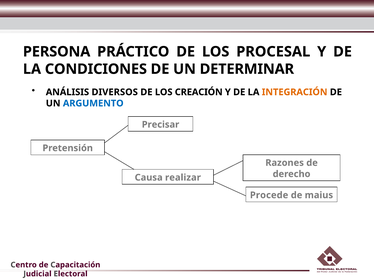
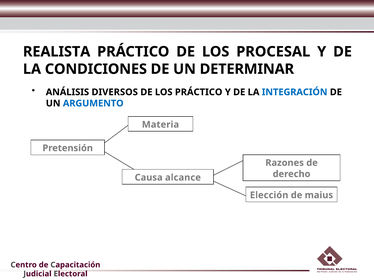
PERSONA: PERSONA -> REALISTA (57, 52)
LOS CREACIÓN: CREACIÓN -> PRÁCTICO (199, 92)
INTEGRACIÓN colour: orange -> blue (295, 92)
Precisar: Precisar -> Materia (160, 125)
realizar: realizar -> alcance (183, 178)
Procede: Procede -> Elección (269, 195)
